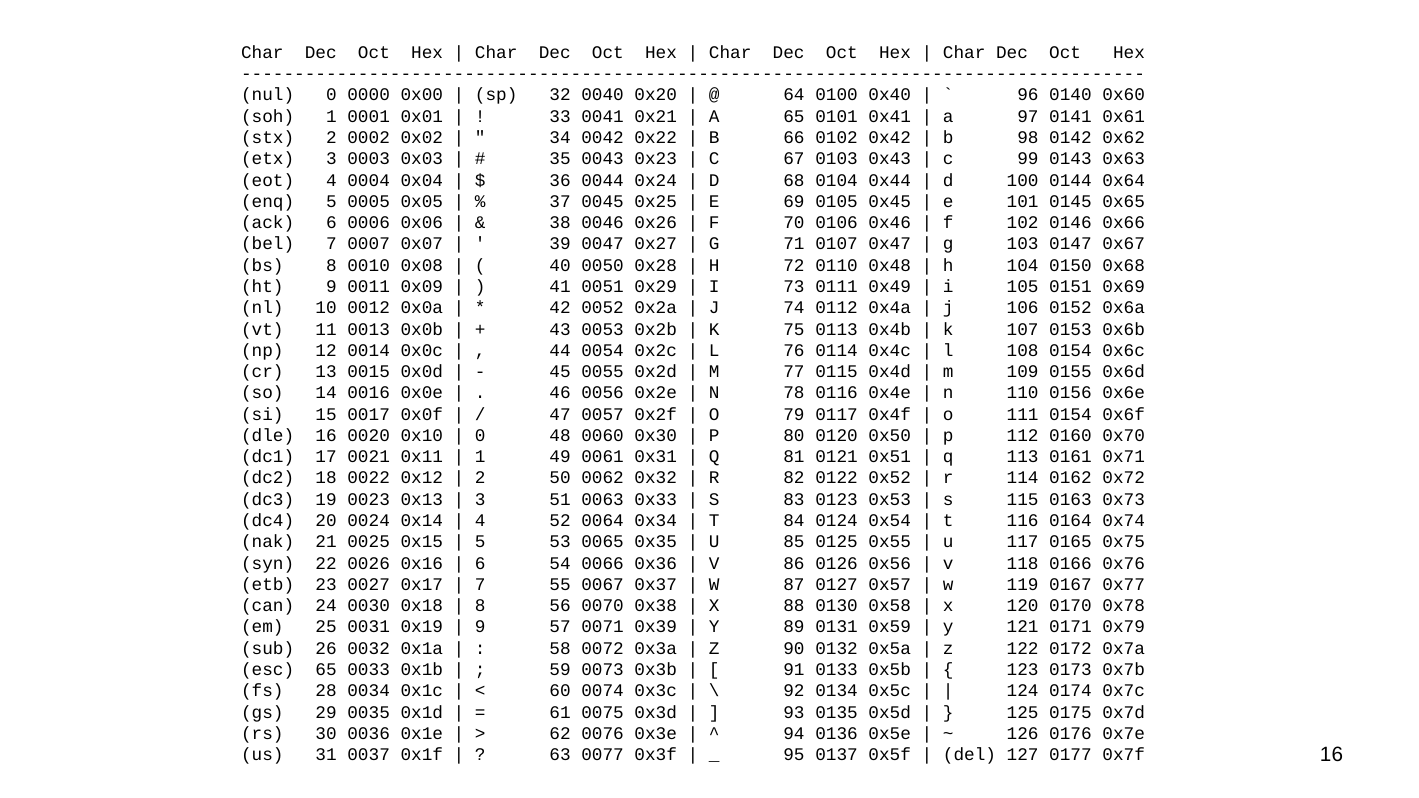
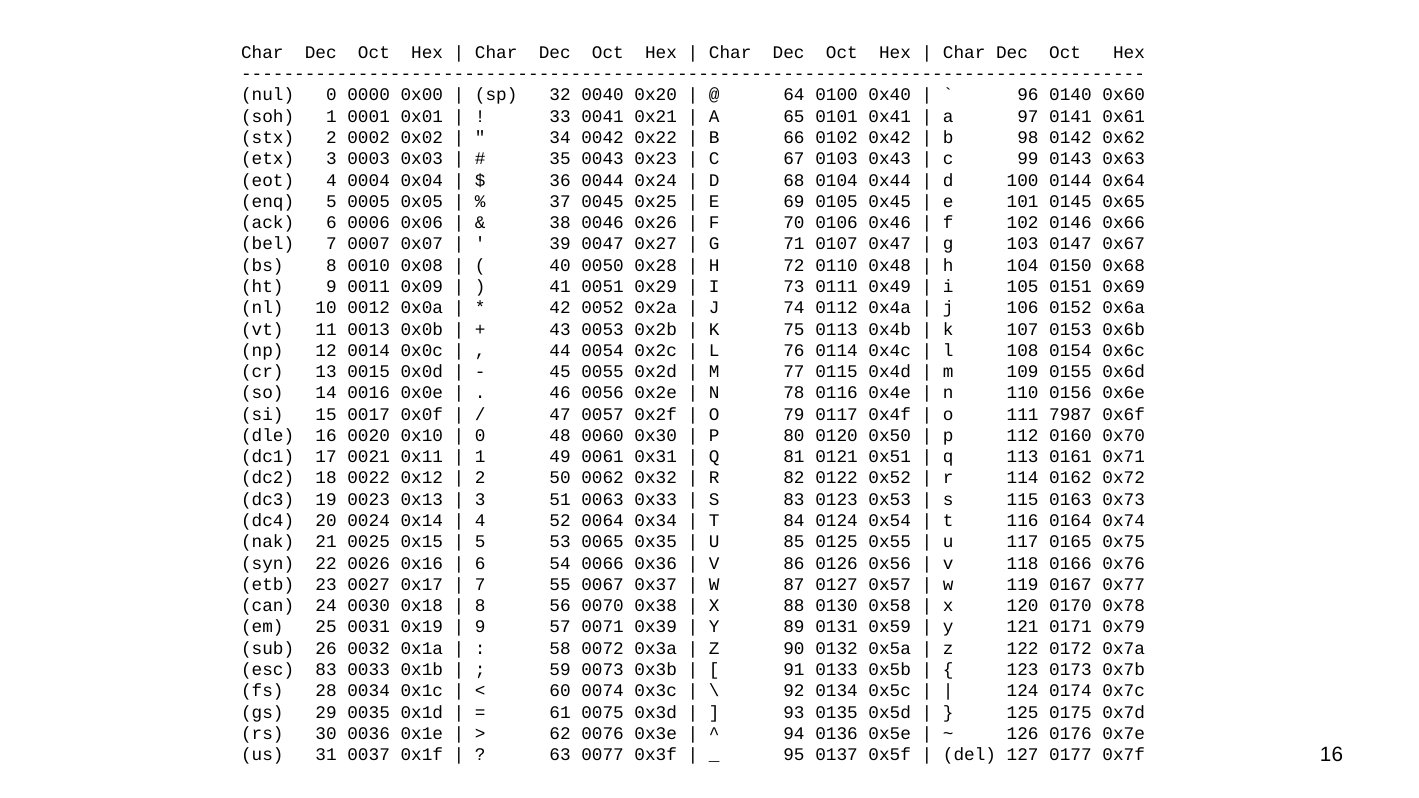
111 0154: 0154 -> 7987 (1070, 414)
esc 65: 65 -> 83 (326, 670)
